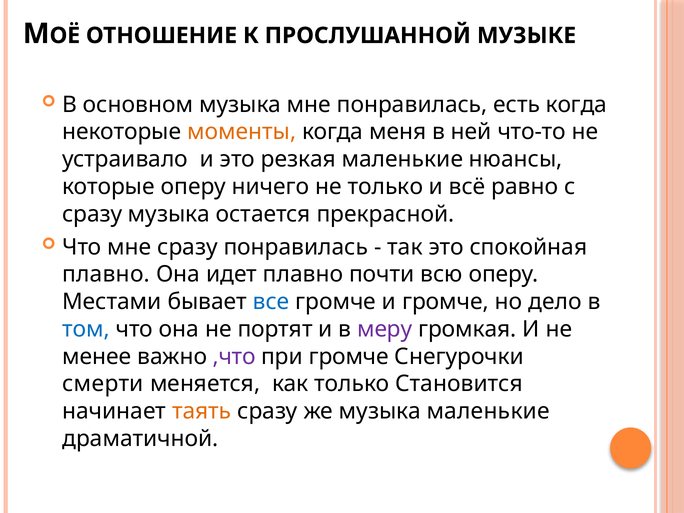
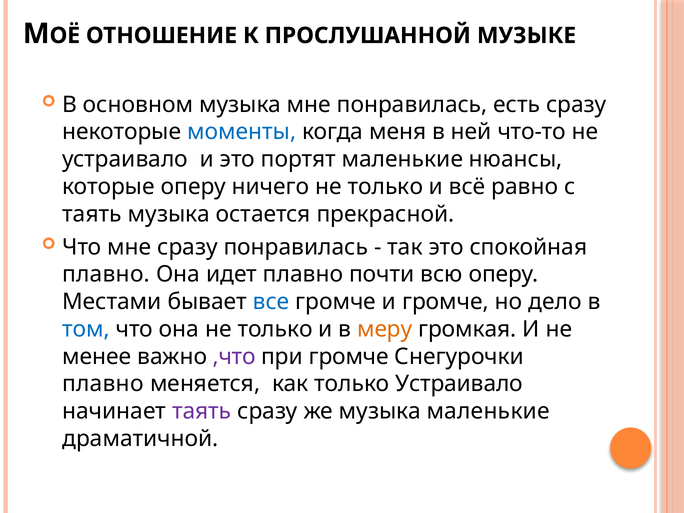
есть когда: когда -> сразу (576, 105)
моменты colour: orange -> blue (242, 132)
резкая: резкая -> портят (298, 159)
сразу: сразу -> таять (92, 214)
она не портят: портят -> только (275, 329)
меру colour: purple -> orange (385, 329)
смерти: смерти -> плавно (103, 384)
только Становится: Становится -> Устраивало (459, 384)
таять colour: orange -> purple (202, 411)
